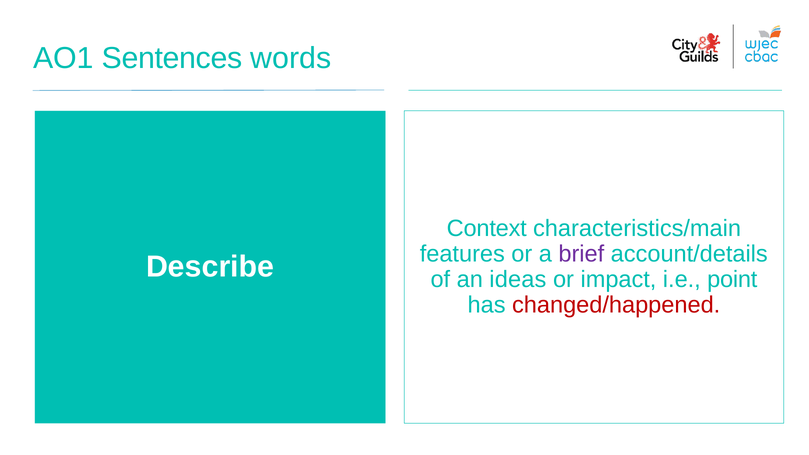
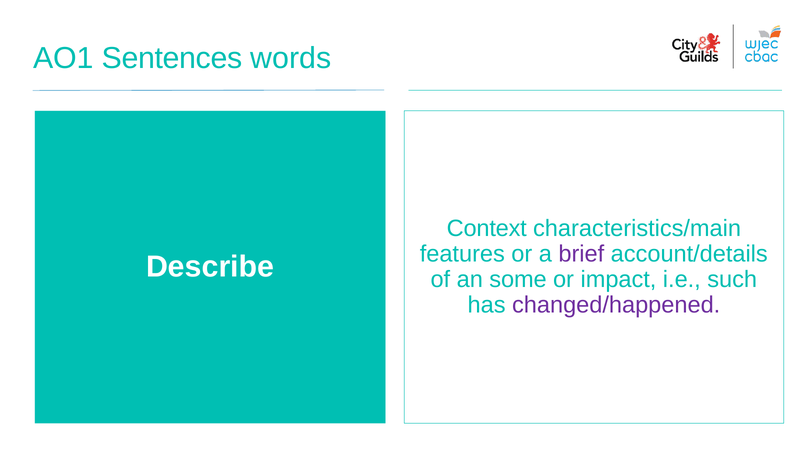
ideas: ideas -> some (518, 280)
point: point -> such (732, 280)
changed/happened colour: red -> purple (616, 305)
